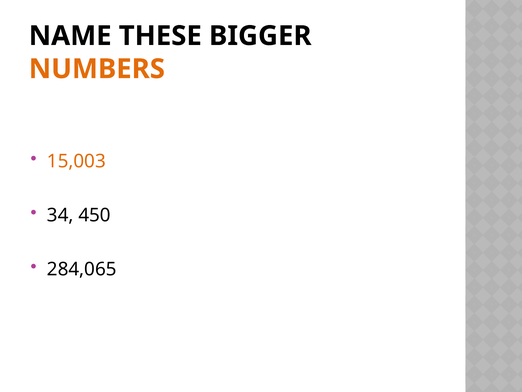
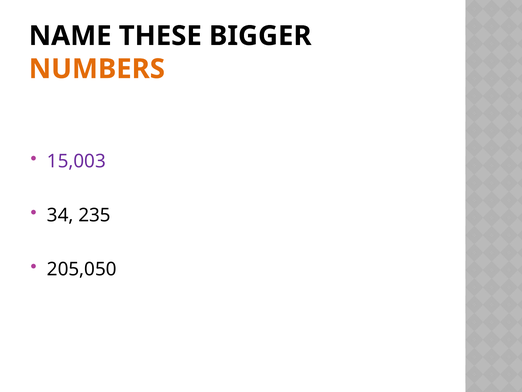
15,003 colour: orange -> purple (76, 161)
450: 450 -> 235 (95, 215)
284,065: 284,065 -> 205,050 (82, 269)
